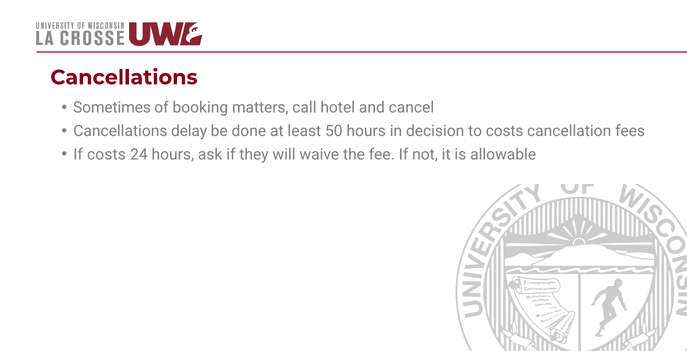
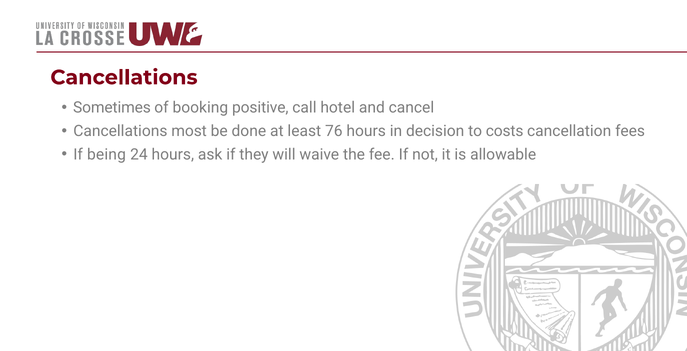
matters: matters -> positive (260, 108)
delay: delay -> most (189, 131)
50: 50 -> 76 (334, 131)
If costs: costs -> being (106, 155)
